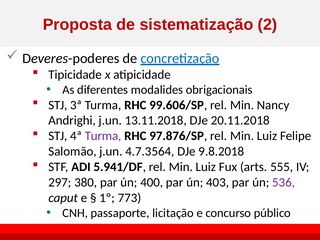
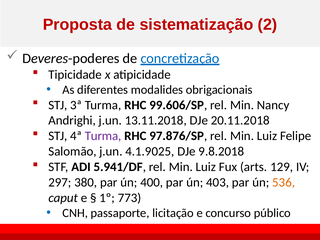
4.7.3564: 4.7.3564 -> 4.1.9025 (150, 151)
555: 555 -> 129 (282, 167)
536 colour: purple -> orange (284, 182)
